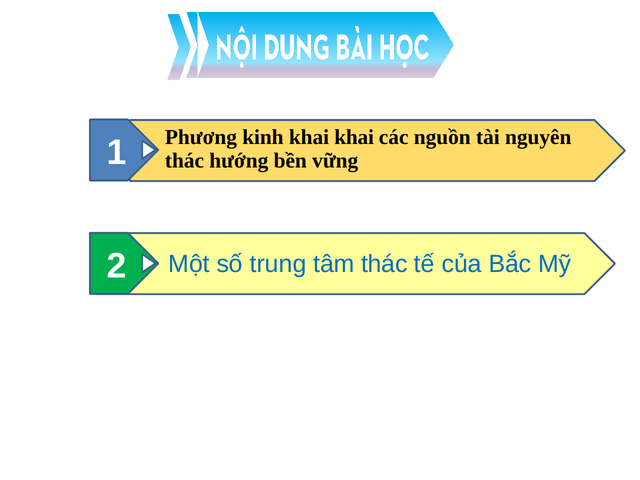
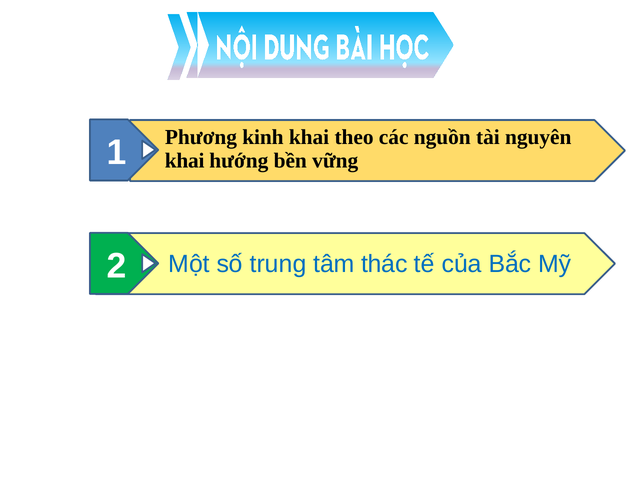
khai khai: khai -> theo (354, 137)
thác: thác -> khai (185, 161)
